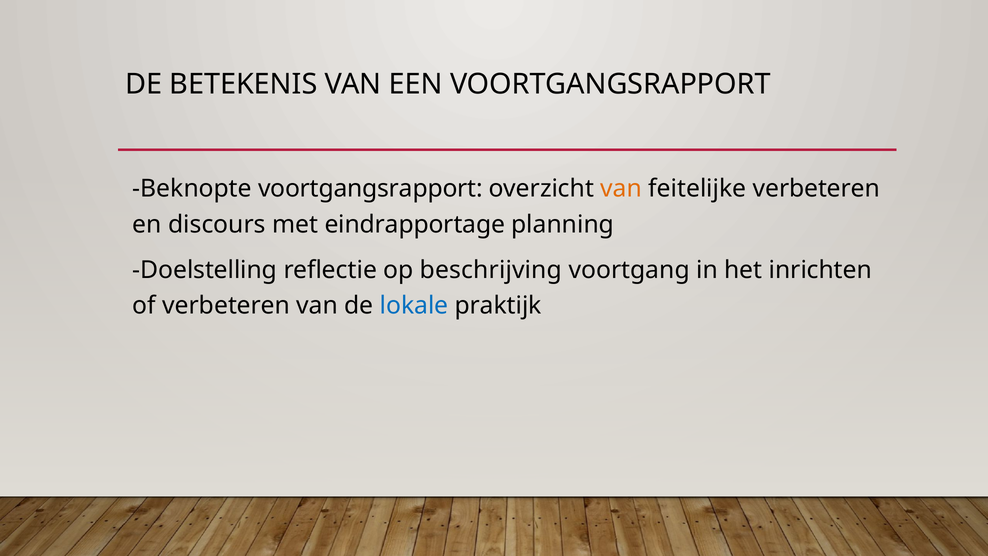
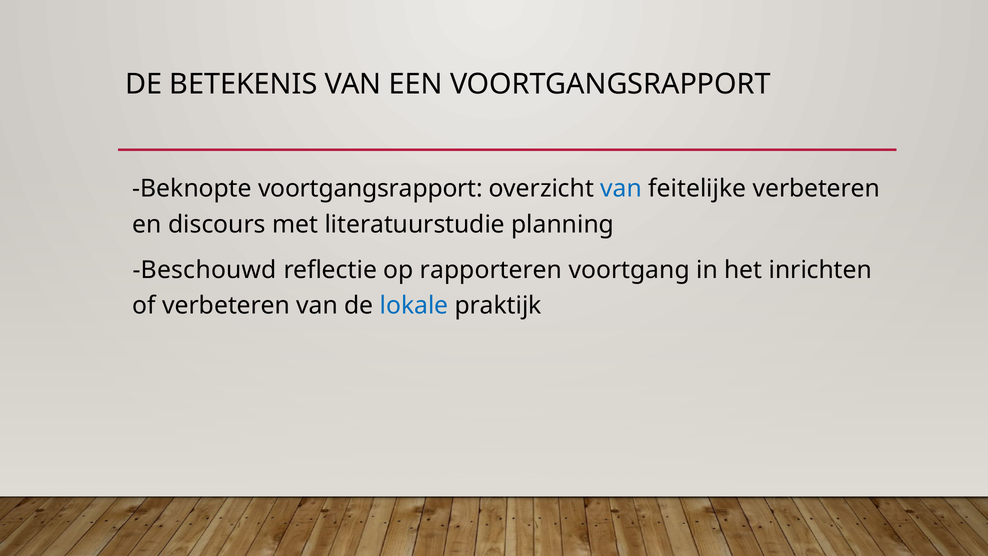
van colour: orange -> blue (621, 189)
eindrapportage: eindrapportage -> literatuurstudie (415, 224)
Doelstelling: Doelstelling -> Beschouwd (205, 270)
beschrijving: beschrijving -> rapporteren (491, 270)
